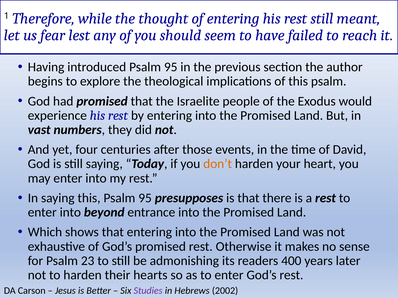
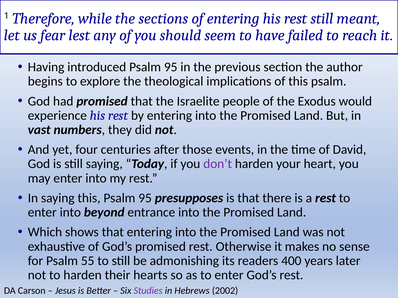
thought: thought -> sections (163, 19)
don’t colour: orange -> purple (218, 164)
23: 23 -> 55 (88, 261)
